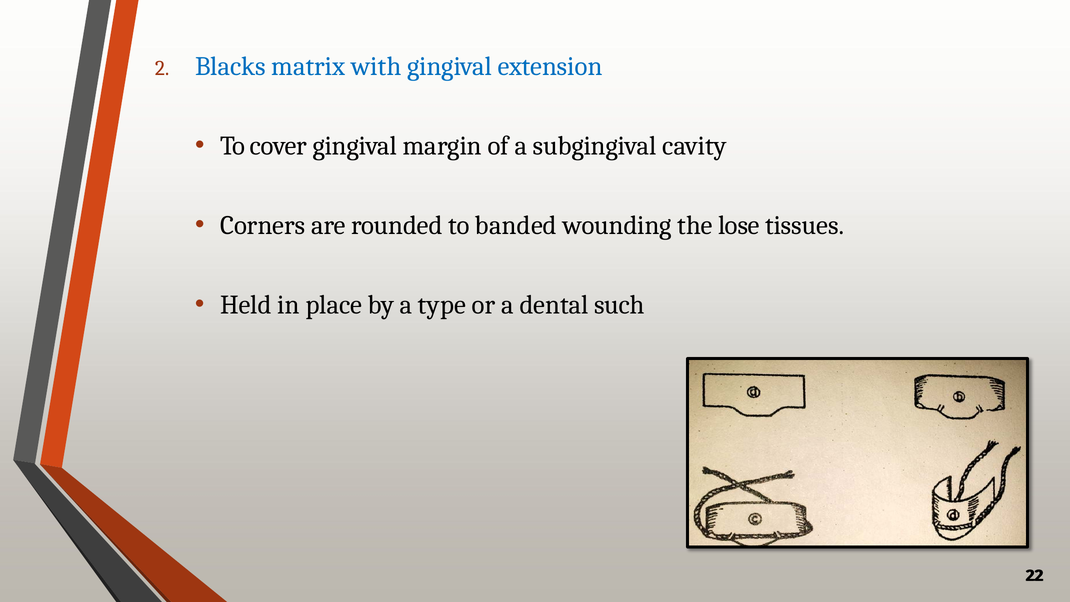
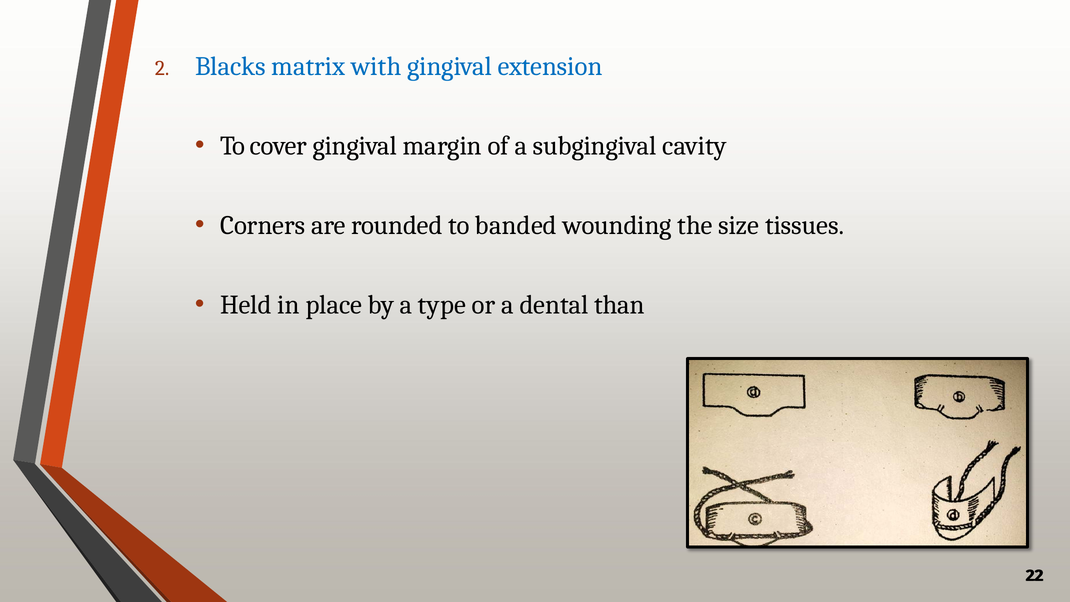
lose: lose -> size (739, 225)
such: such -> than (619, 305)
